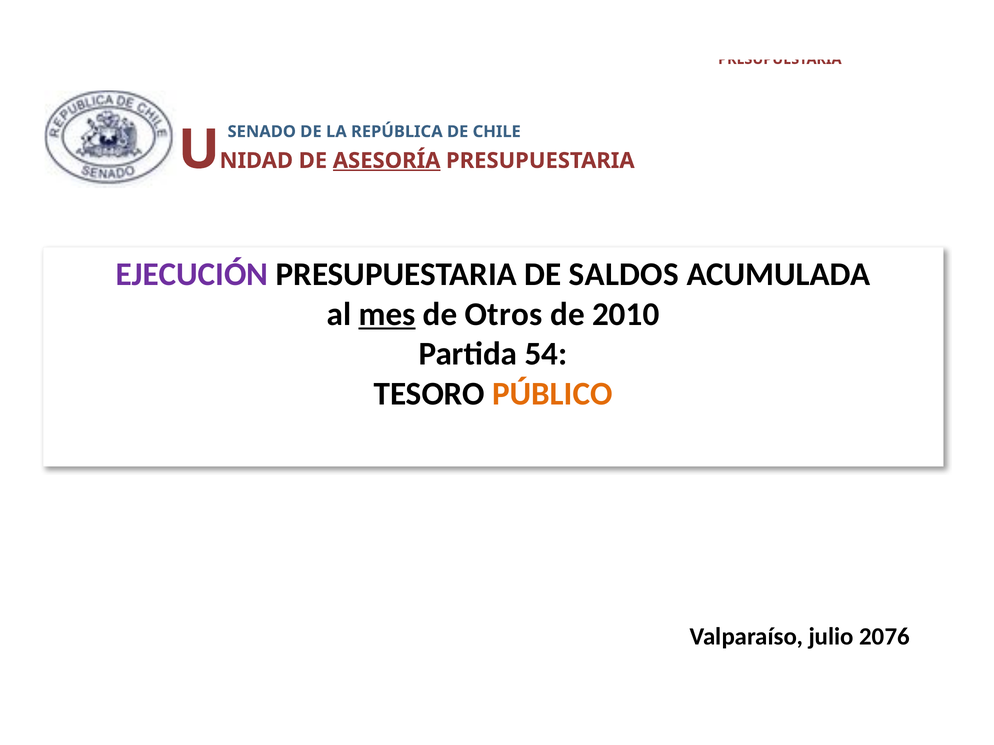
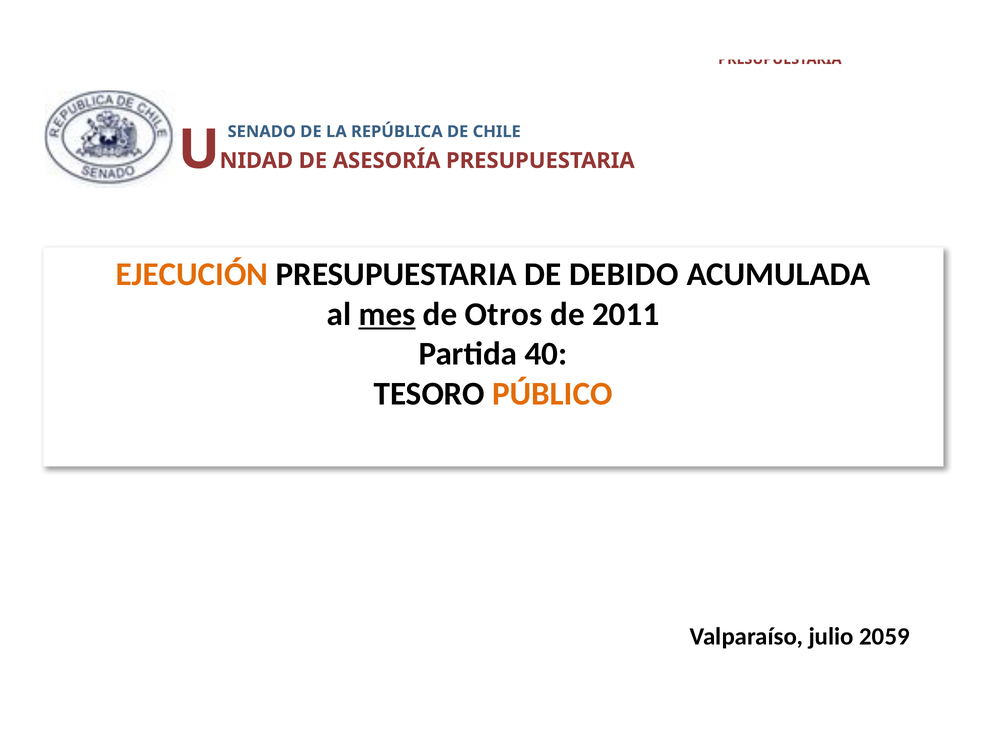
ASESORÍA underline: present -> none (387, 161)
EJECUCIÓN colour: purple -> orange (192, 275)
SALDOS: SALDOS -> DEBIDO (624, 275)
2010: 2010 -> 2011 (626, 314)
54: 54 -> 40 (546, 354)
2076: 2076 -> 2059 (885, 637)
